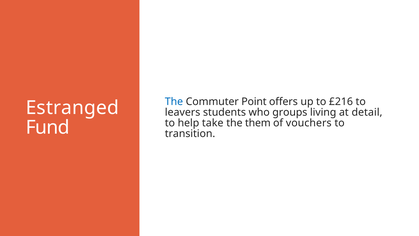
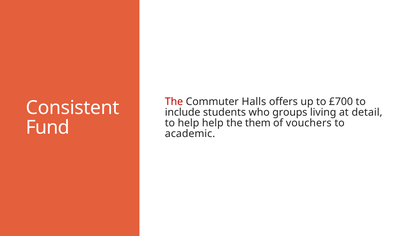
The colour: blue -> red (174, 102)
Point: Point -> Halls (254, 102)
£216: £216 -> £700 (341, 102)
Estranged: Estranged -> Consistent (73, 108)
leavers: leavers -> include (183, 112)
help take: take -> help (213, 123)
transition: transition -> academic (190, 134)
